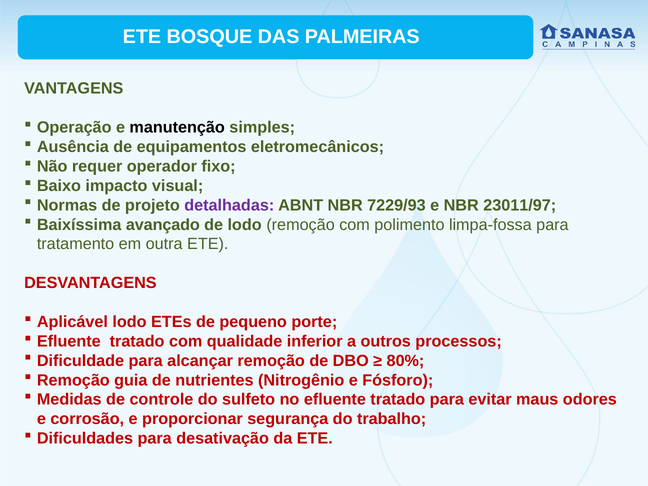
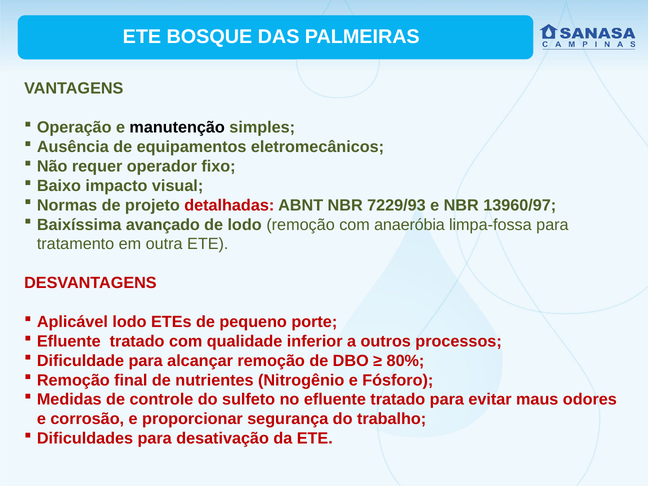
detalhadas colour: purple -> red (229, 205)
23011/97: 23011/97 -> 13960/97 (520, 205)
polimento: polimento -> anaeróbia (410, 225)
guia: guia -> final (131, 380)
